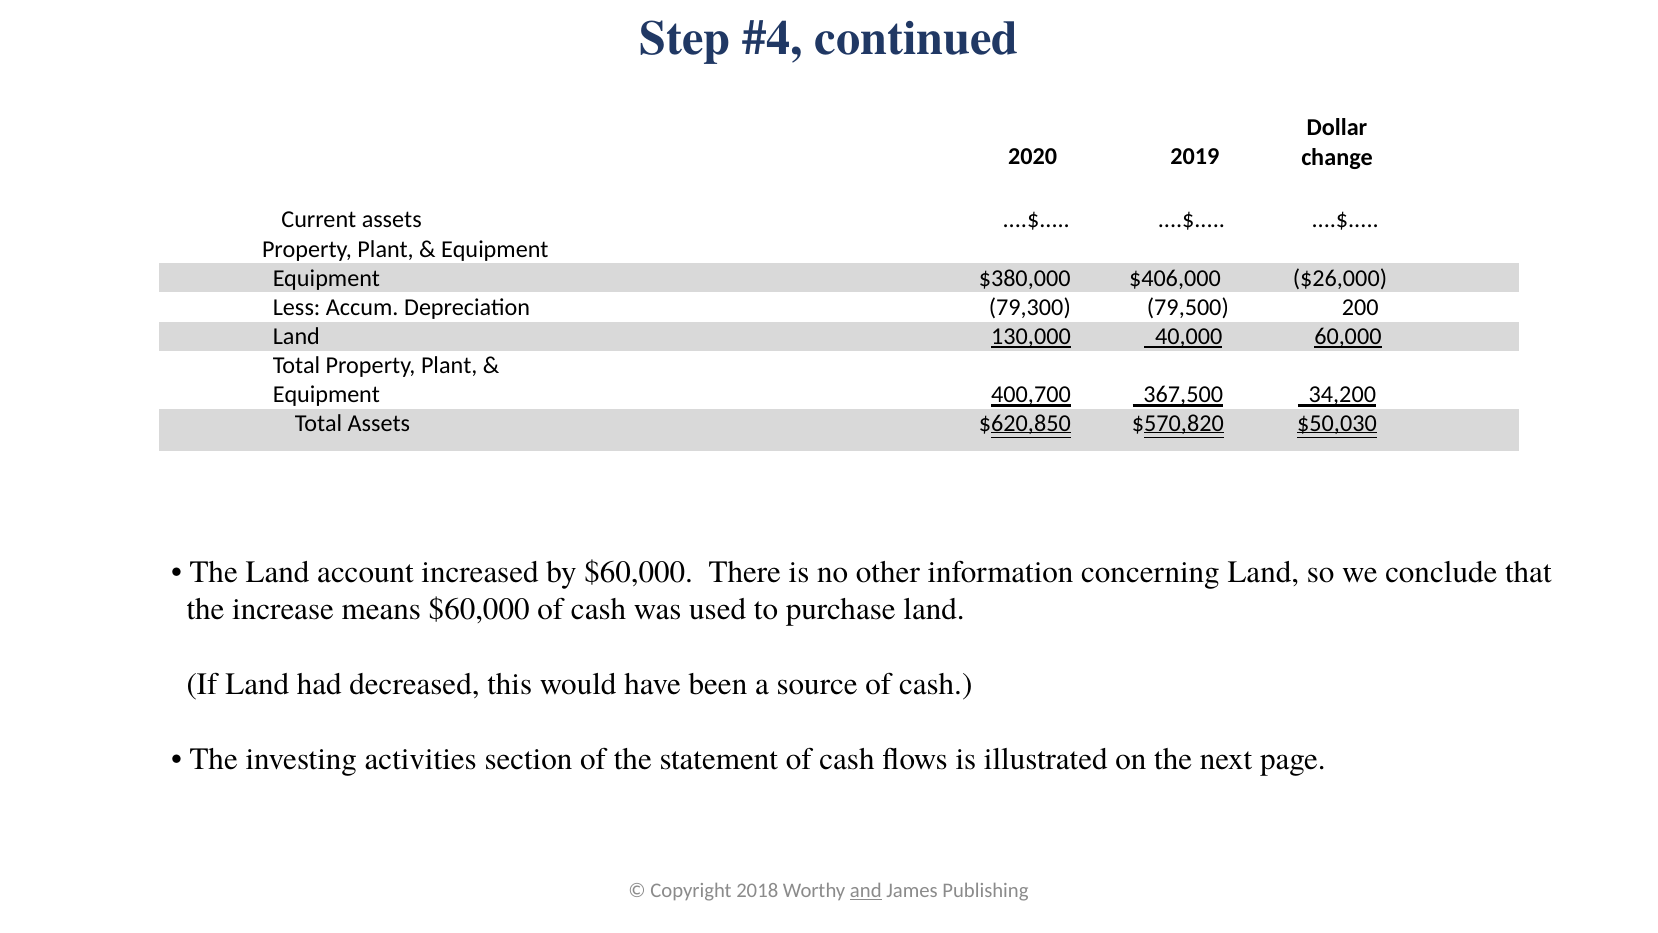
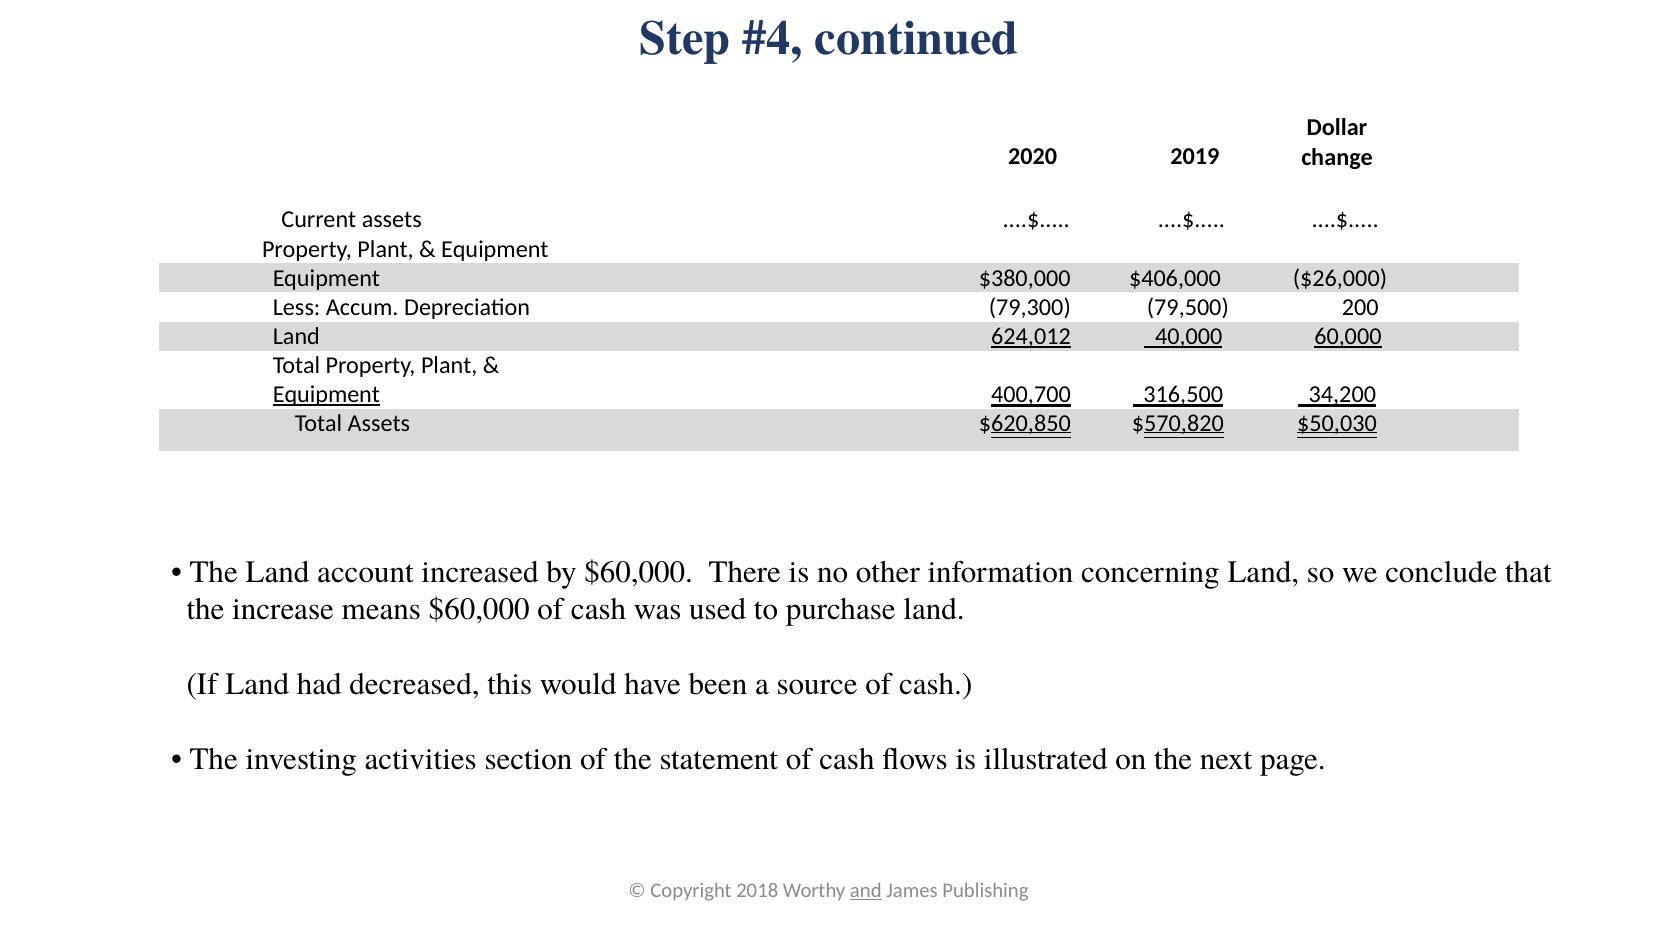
130,000: 130,000 -> 624,012 (1031, 336)
Equipment underline: none -> present (326, 395)
367,500: 367,500 -> 316,500 (1183, 395)
